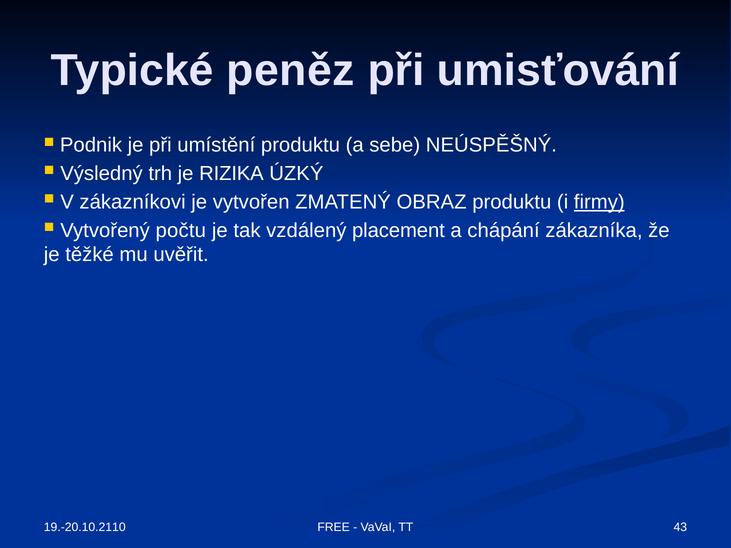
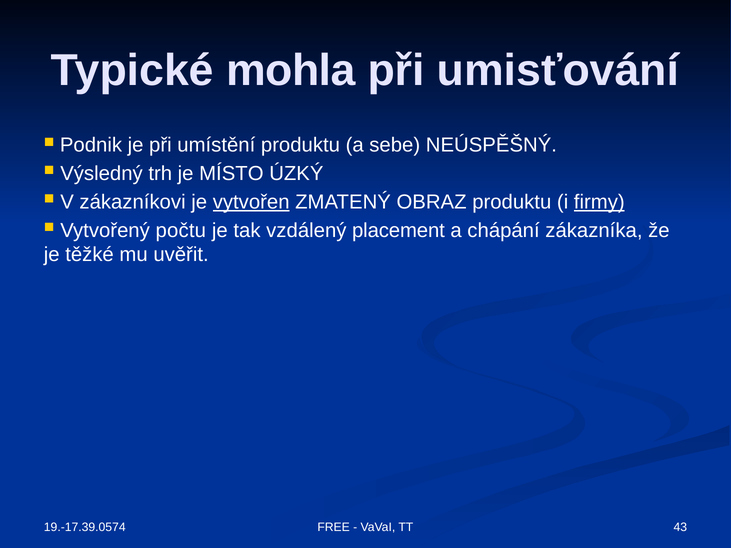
peněz: peněz -> mohla (291, 71)
RIZIKA: RIZIKA -> MÍSTO (231, 174)
vytvořen underline: none -> present (251, 202)
19.-20.10.2110: 19.-20.10.2110 -> 19.-17.39.0574 (85, 528)
